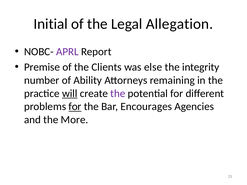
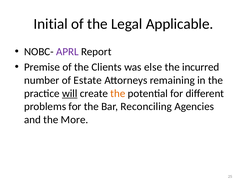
Allegation: Allegation -> Applicable (180, 24)
integrity: integrity -> incurred (201, 67)
Ability: Ability -> Estate (88, 80)
the colour: purple -> orange (118, 94)
for underline: present -> none (75, 107)
Encourages: Encourages -> Reconciling (146, 107)
